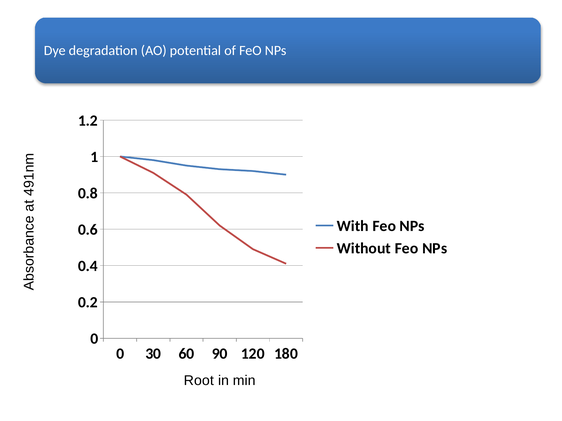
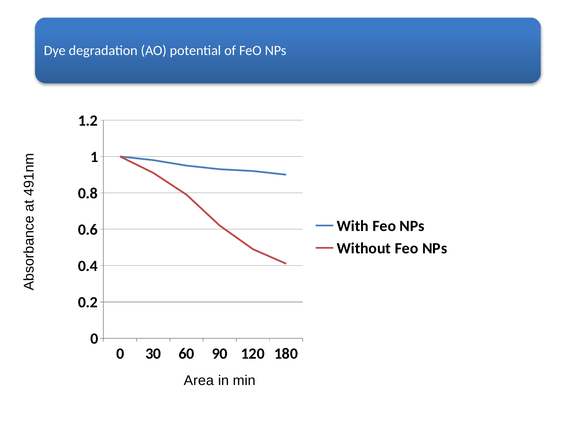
Root: Root -> Area (199, 381)
